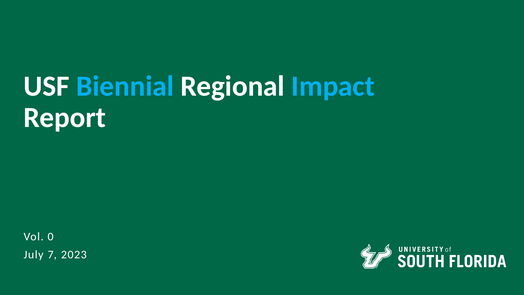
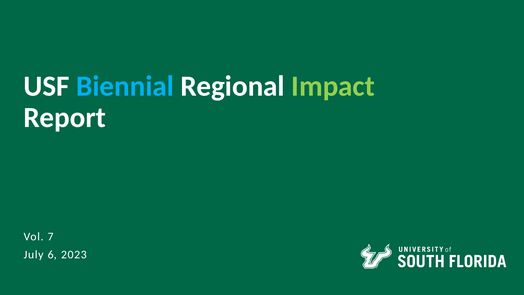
Impact colour: light blue -> light green (333, 86)
0: 0 -> 7 (51, 237)
7: 7 -> 6 (52, 255)
